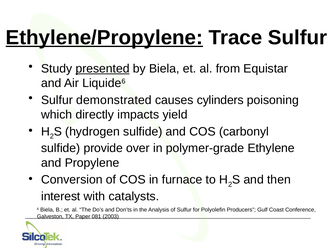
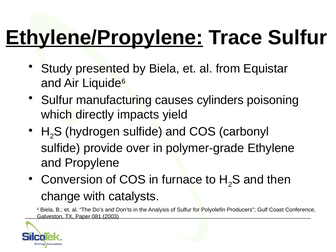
presented underline: present -> none (103, 69)
demonstrated: demonstrated -> manufacturing (114, 100)
interest: interest -> change (61, 196)
